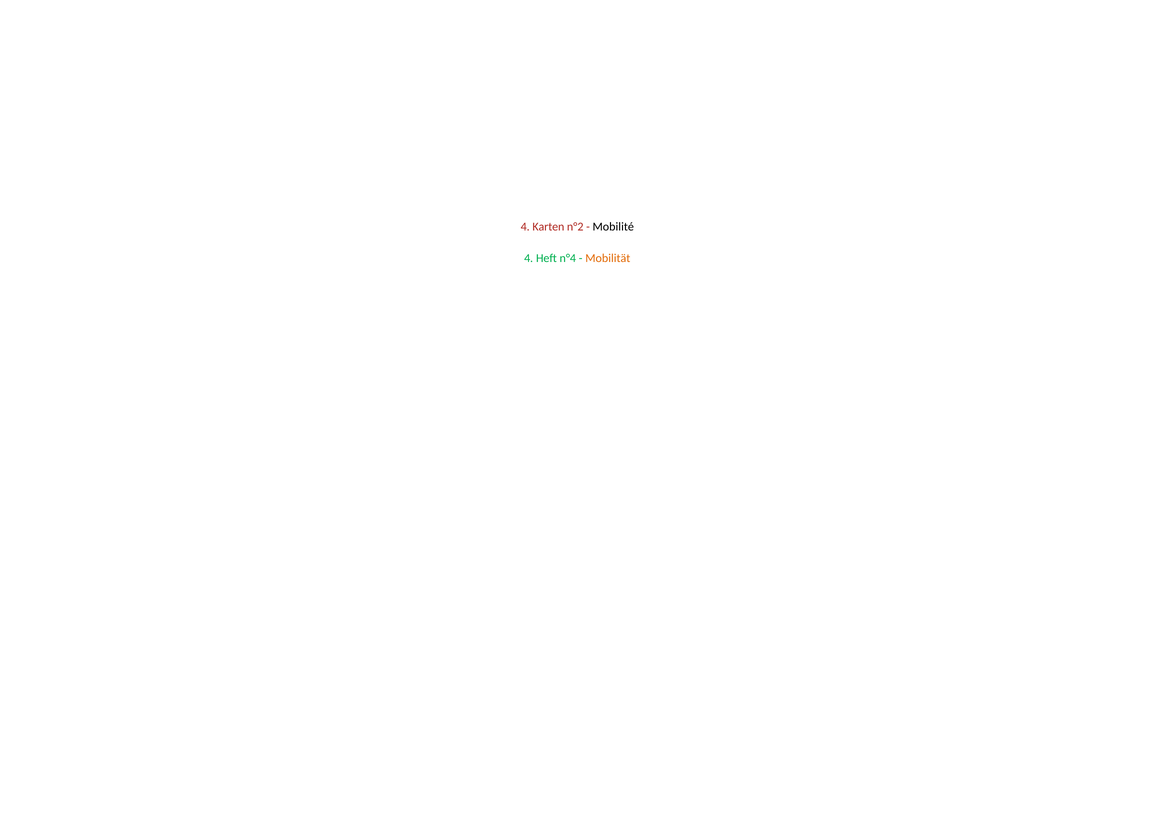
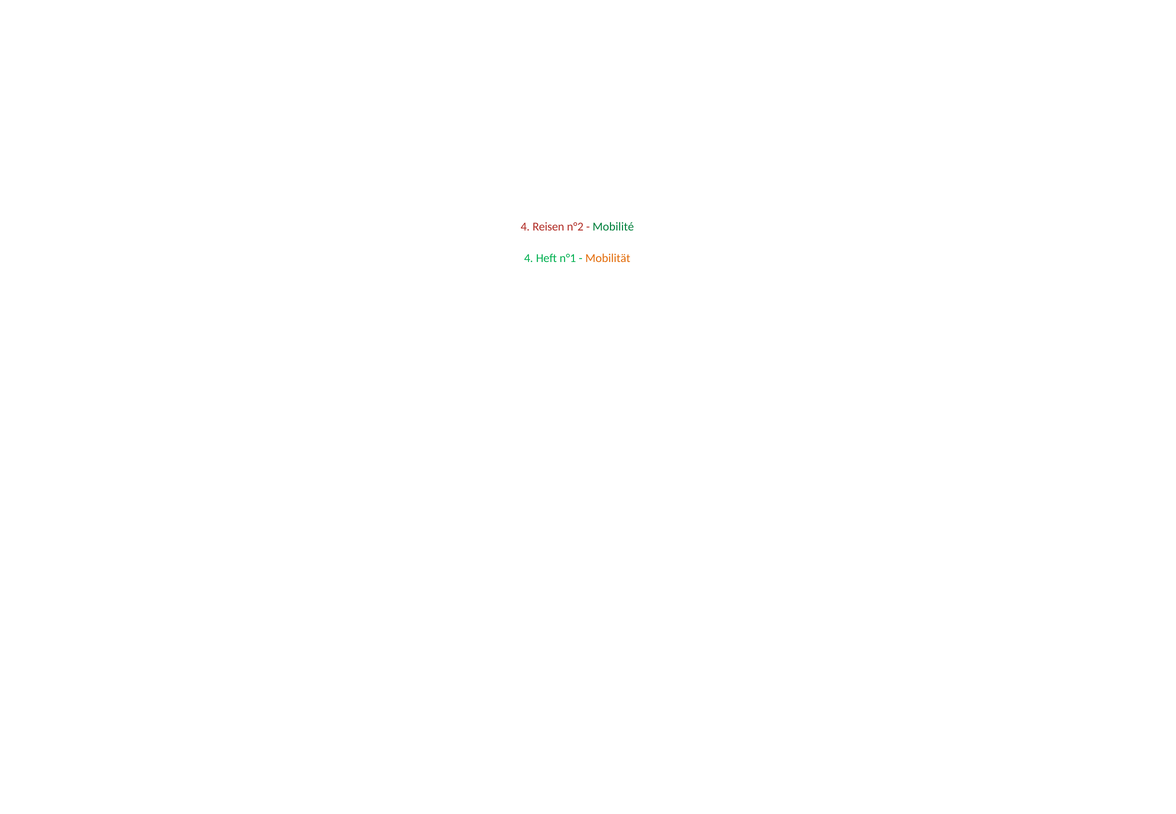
Karten: Karten -> Reisen (548, 227)
Mobilité colour: black -> green (613, 227)
n°4: n°4 -> n°1 (568, 258)
